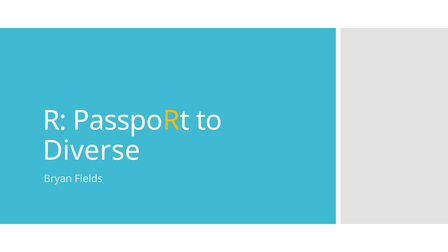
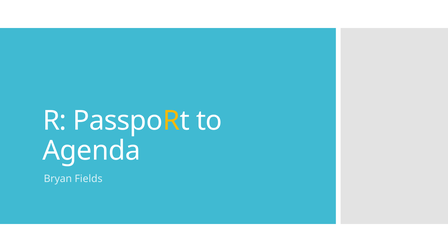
Diverse: Diverse -> Agenda (92, 151)
